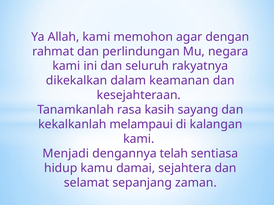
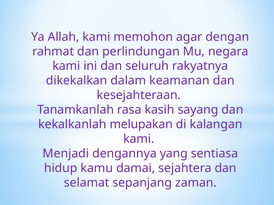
melampaui: melampaui -> melupakan (141, 125)
telah: telah -> yang (174, 154)
